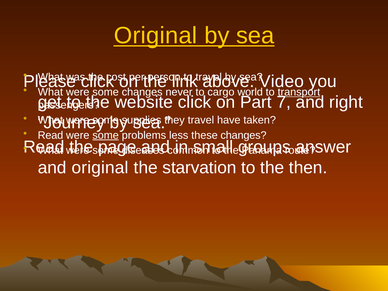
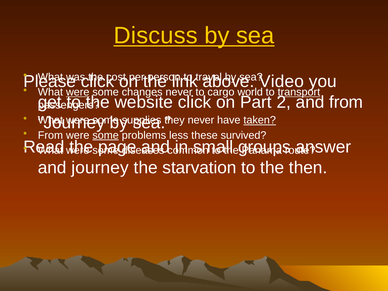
Original: Original -> Discuss (156, 36)
were underline: none -> present (78, 92)
7: 7 -> 2 (284, 102)
and right: right -> from (346, 102)
they travel: travel -> never (201, 120)
taken underline: none -> present (260, 120)
Read: Read -> From (50, 135)
these changes: changes -> survived (243, 135)
and original: original -> journey (100, 168)
